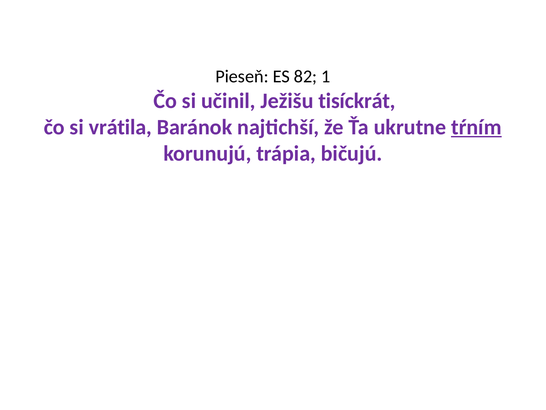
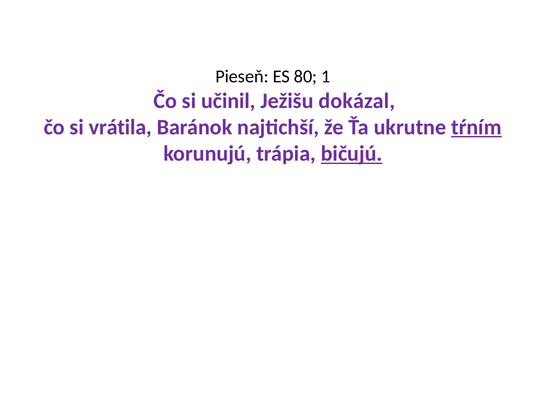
82: 82 -> 80 (306, 76)
tisíckrát: tisíckrát -> dokázal (357, 101)
bičujú underline: none -> present (352, 154)
